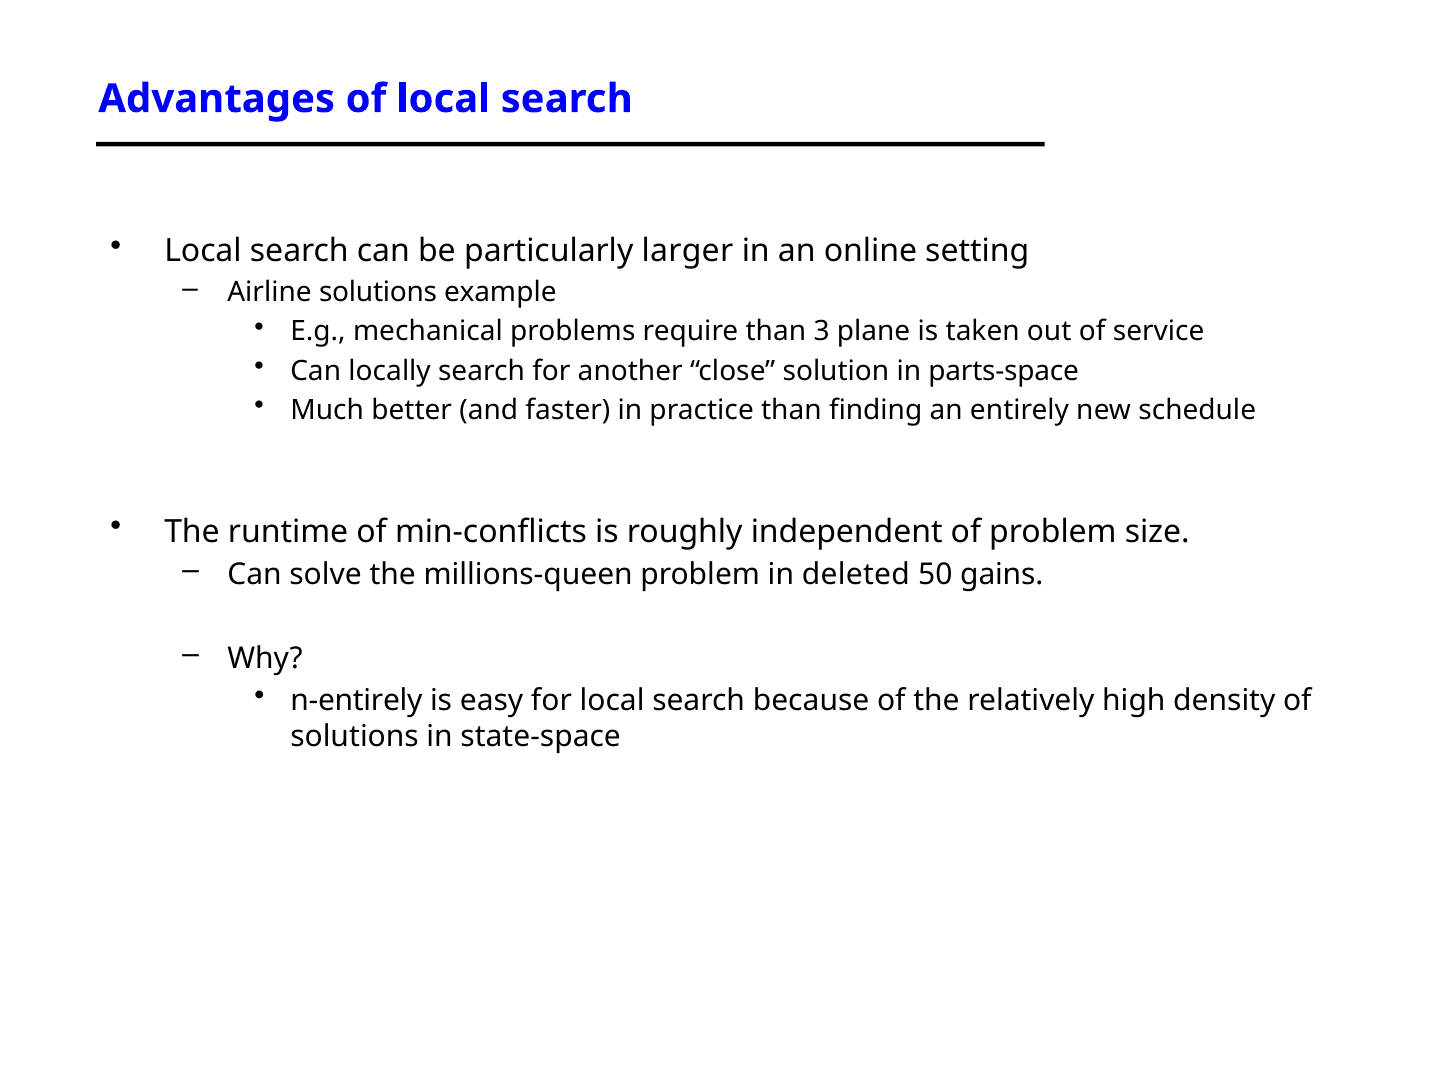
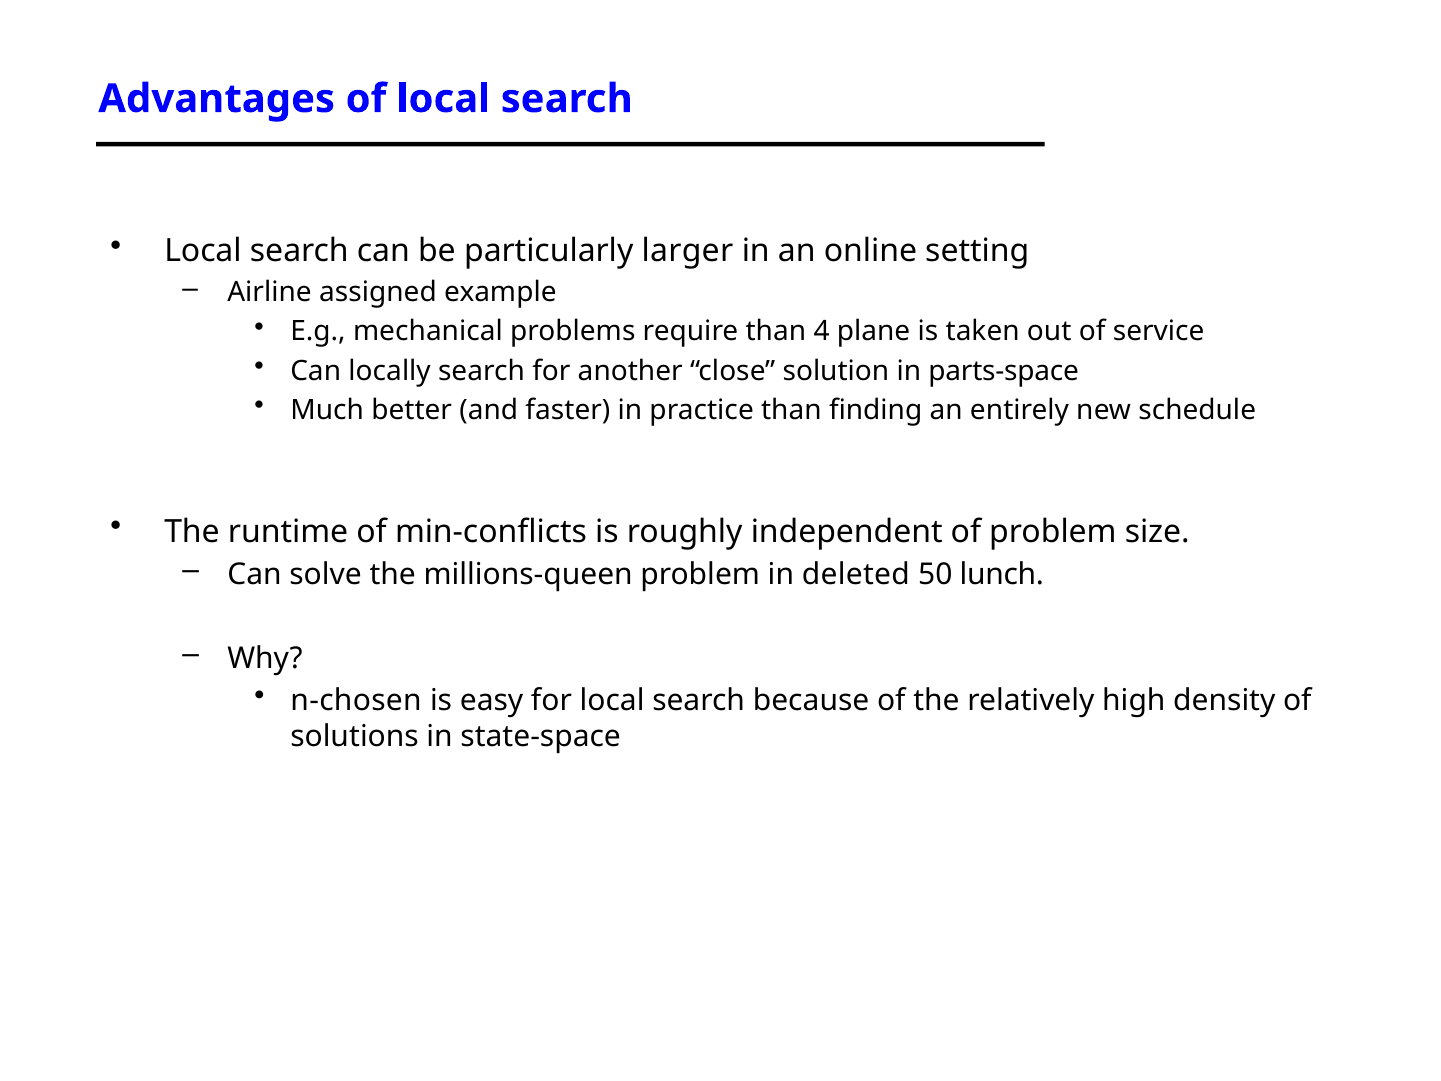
Airline solutions: solutions -> assigned (378, 292)
3: 3 -> 4 (822, 332)
gains: gains -> lunch (1002, 574)
n-entirely: n-entirely -> n-chosen (356, 701)
